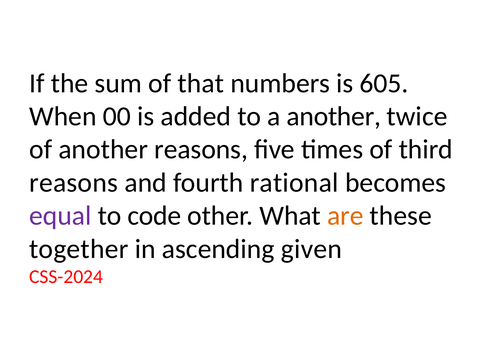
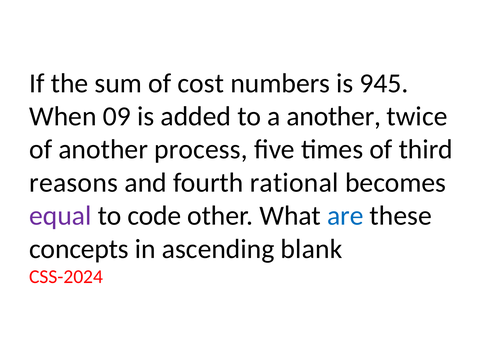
that: that -> cost (201, 83)
605: 605 -> 945 (384, 83)
00: 00 -> 09 (117, 117)
another reasons: reasons -> process (201, 150)
are colour: orange -> blue (345, 216)
together: together -> concepts (79, 249)
given: given -> blank (312, 249)
